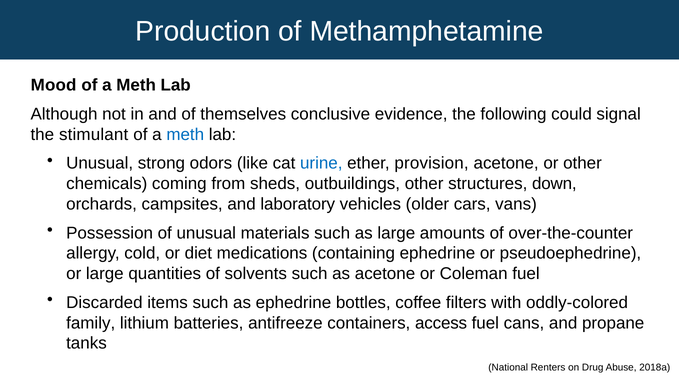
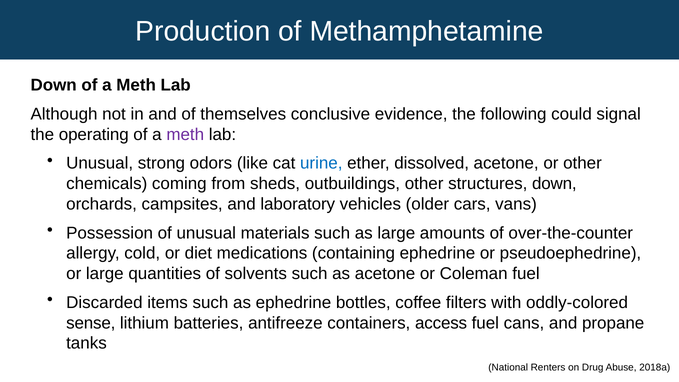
Mood: Mood -> Down (54, 85)
stimulant: stimulant -> operating (94, 134)
meth colour: blue -> purple (185, 134)
provision: provision -> dissolved (432, 163)
family: family -> sense (91, 323)
